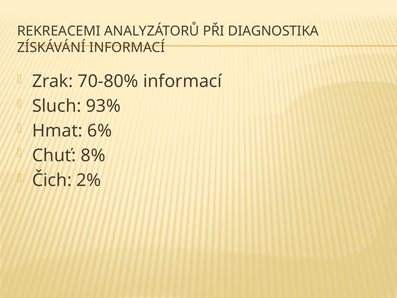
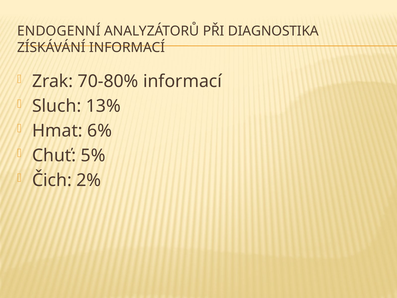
REKREACEMI: REKREACEMI -> ENDOGENNÍ (59, 31)
93%: 93% -> 13% (103, 106)
8%: 8% -> 5% (93, 155)
